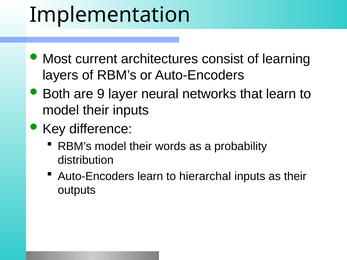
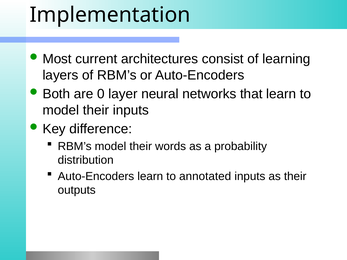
9: 9 -> 0 (101, 94)
hierarchal: hierarchal -> annotated (205, 176)
